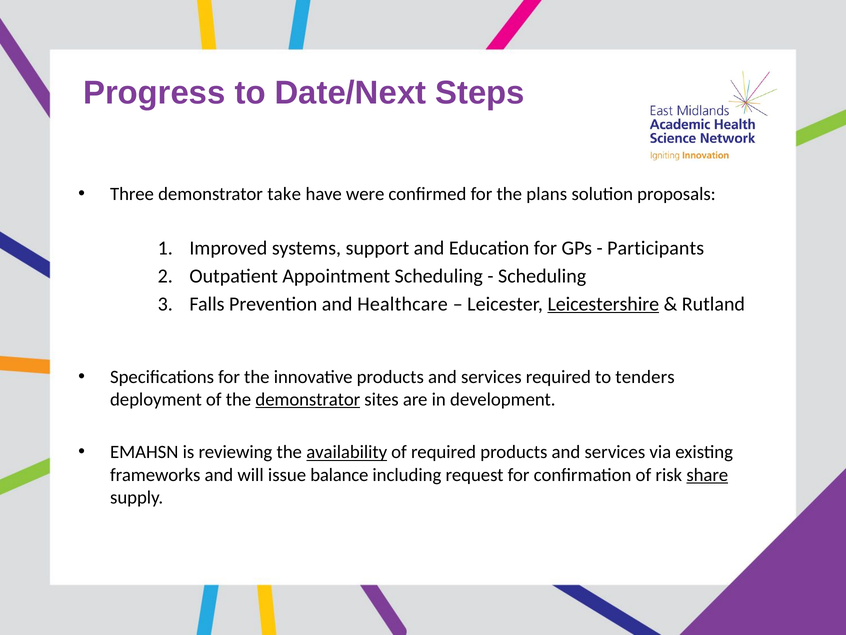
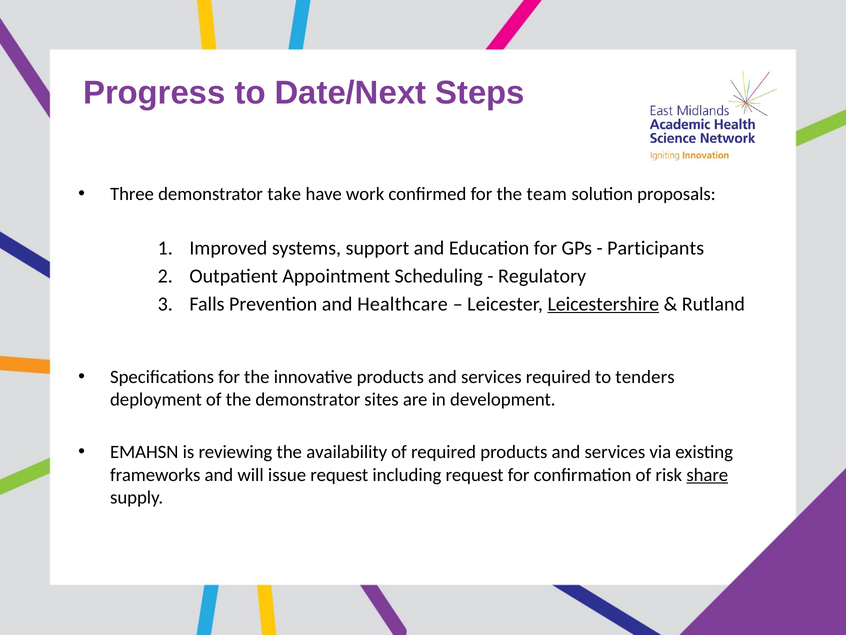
were: were -> work (365, 194)
plans: plans -> team (547, 194)
Scheduling: Scheduling -> Regulatory (542, 276)
demonstrator underline: present -> none (308, 399)
availability underline: present -> none (347, 452)
issue balance: balance -> request (339, 474)
